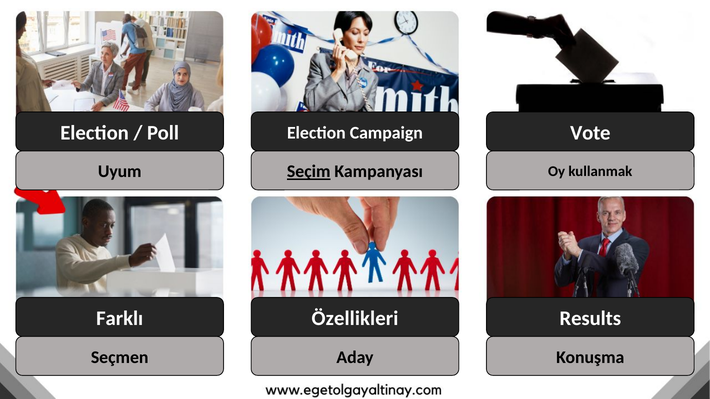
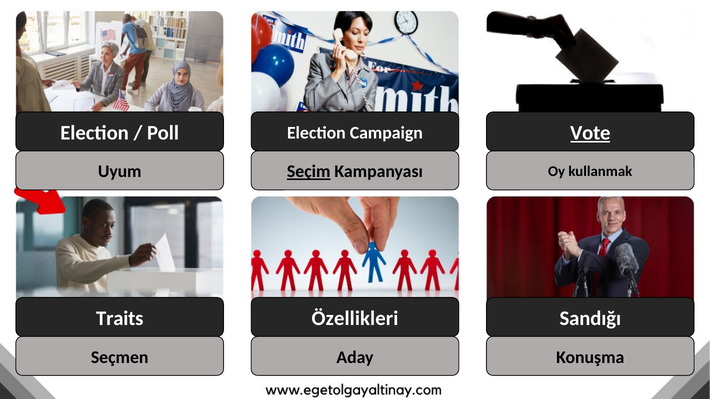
Vote underline: none -> present (590, 133)
Farklı: Farklı -> Traits (120, 319)
Results: Results -> Sandığı (590, 319)
